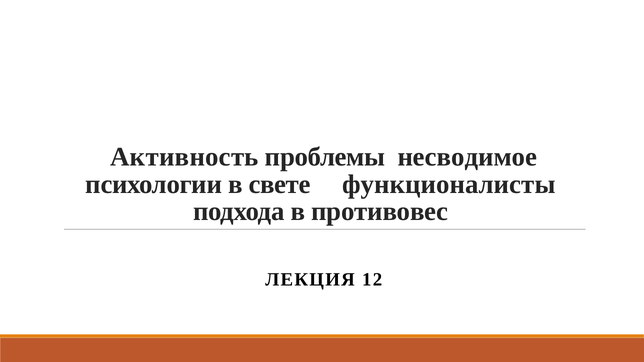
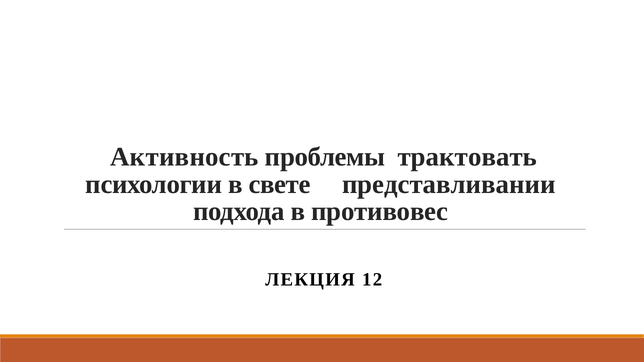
несводимое: несводимое -> трактовать (467, 157)
функционалисты: функционалисты -> представливании (449, 184)
